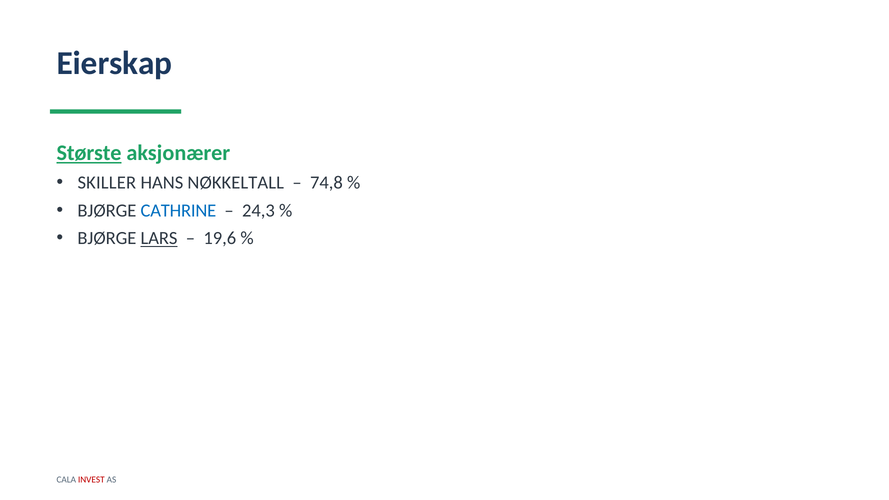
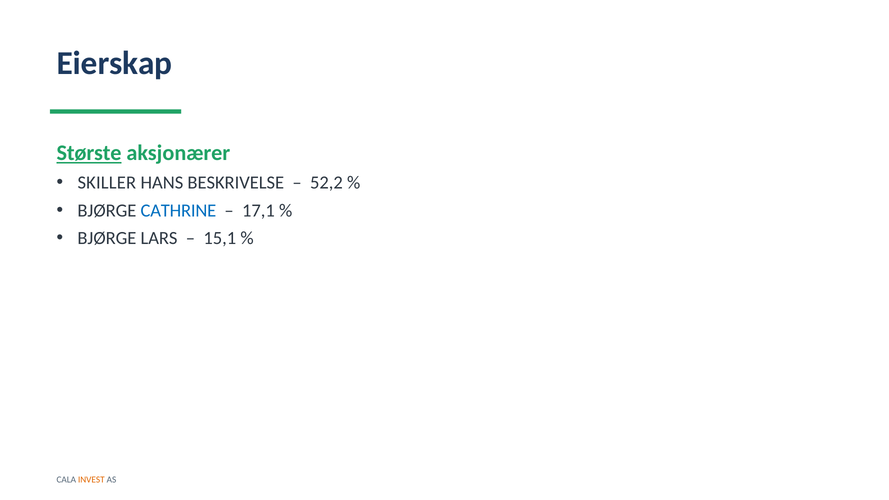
NØKKELTALL: NØKKELTALL -> BESKRIVELSE (236, 183)
74,8: 74,8 -> 52,2 (326, 183)
24,3: 24,3 -> 17,1 (258, 211)
LARS underline: present -> none (159, 238)
19,6: 19,6 -> 15,1 (220, 238)
INVEST colour: red -> orange (91, 480)
